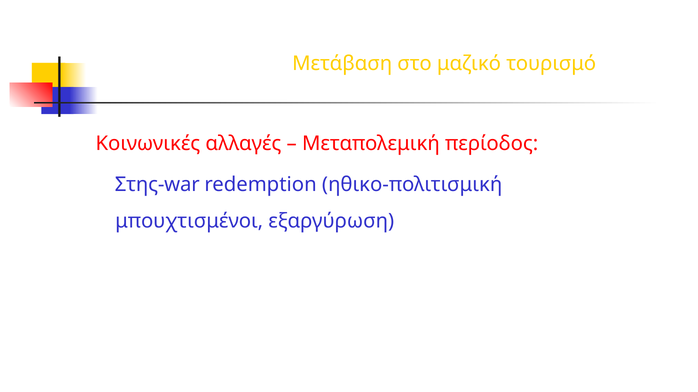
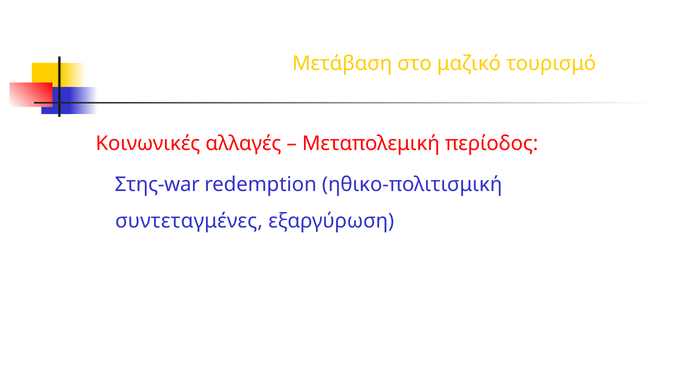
μπουχτισμένοι: μπουχτισμένοι -> συντεταγμένες (189, 221)
